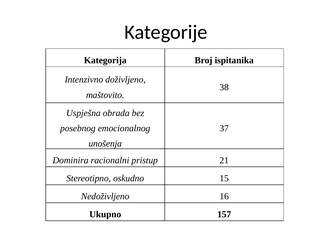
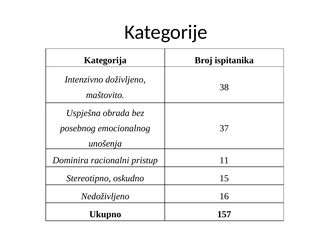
21: 21 -> 11 (224, 160)
